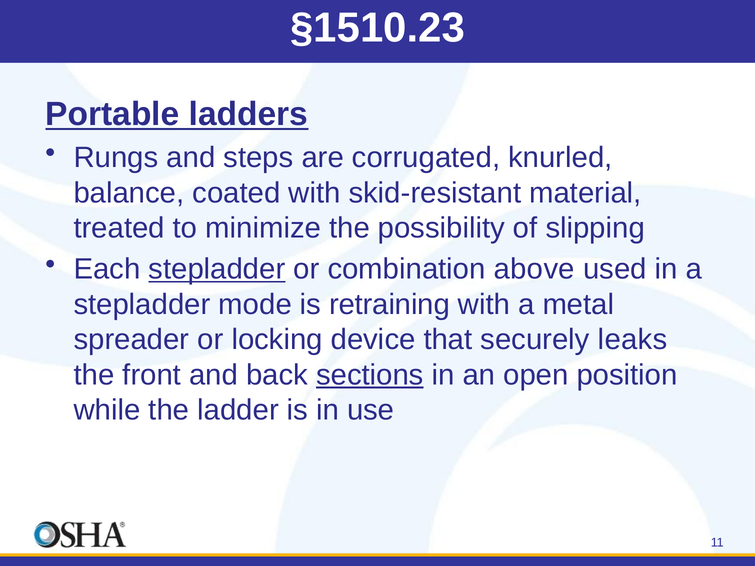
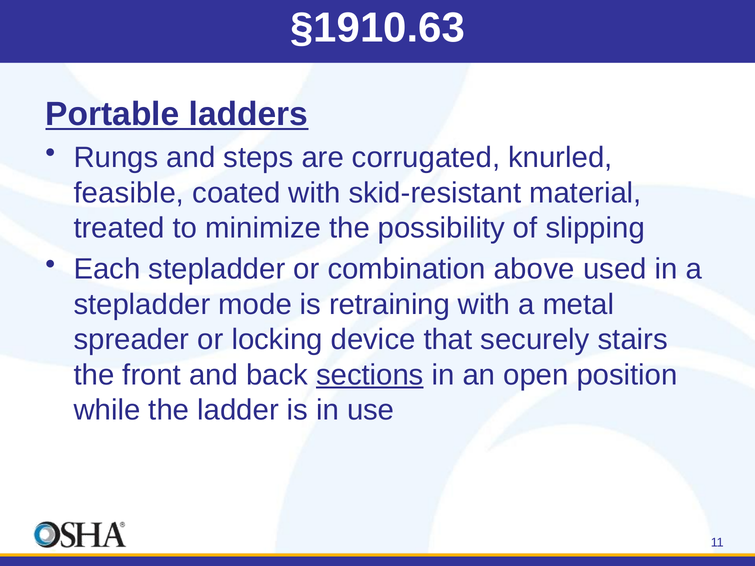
§1510.23: §1510.23 -> §1910.63 (378, 28)
balance: balance -> feasible (129, 193)
stepladder underline: present -> none (217, 269)
leaks: leaks -> stairs (633, 340)
